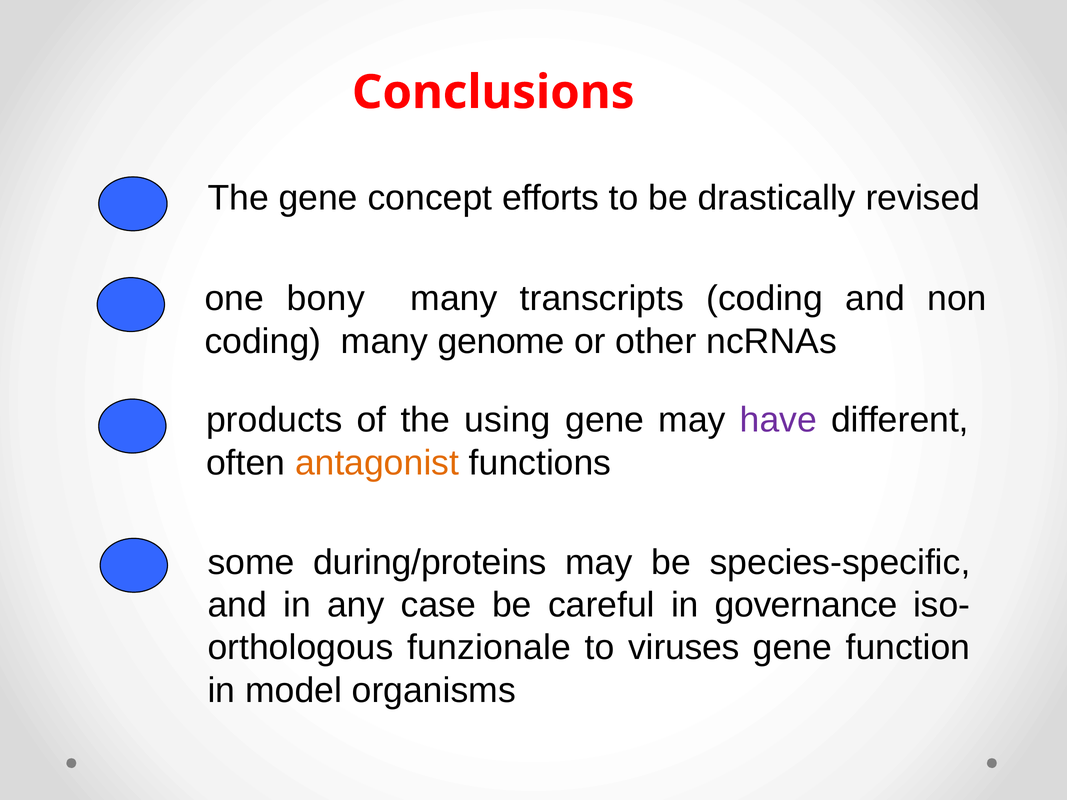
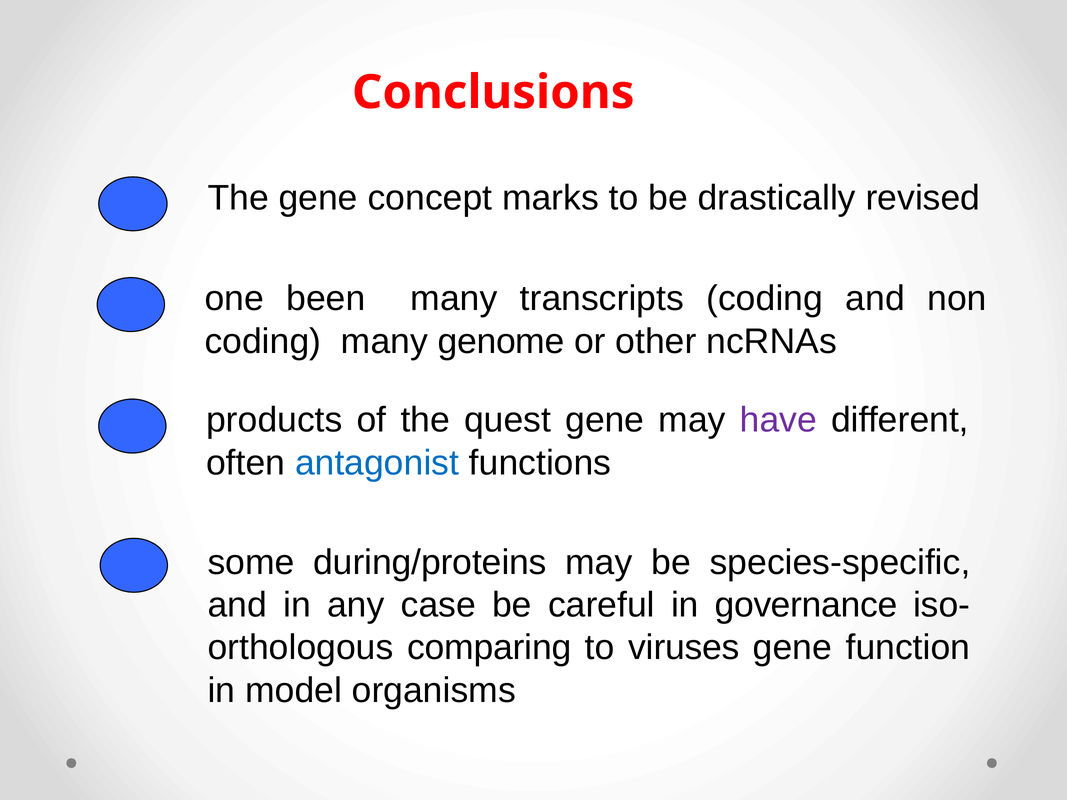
efforts: efforts -> marks (550, 198)
bony: bony -> been (326, 299)
using: using -> quest (508, 420)
antagonist colour: orange -> blue (377, 463)
funzionale: funzionale -> comparing (489, 648)
